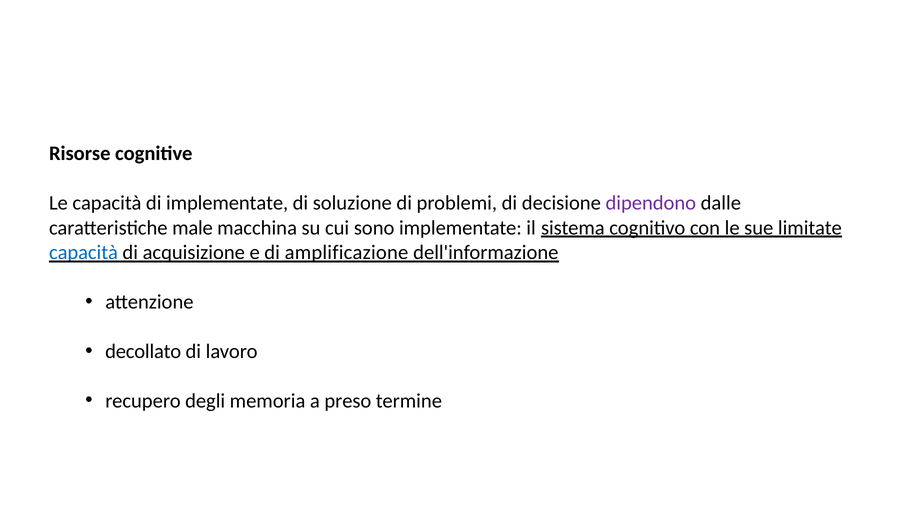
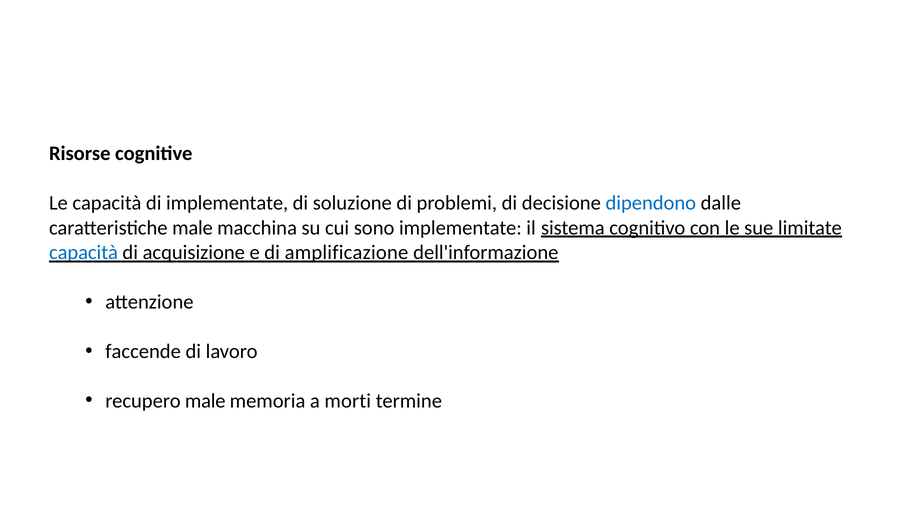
dipendono colour: purple -> blue (651, 203)
decollato: decollato -> faccende (143, 351)
recupero degli: degli -> male (205, 401)
preso: preso -> morti (348, 401)
